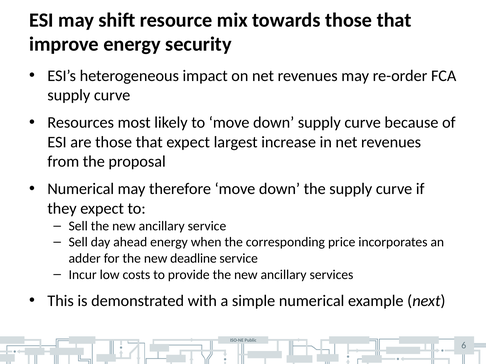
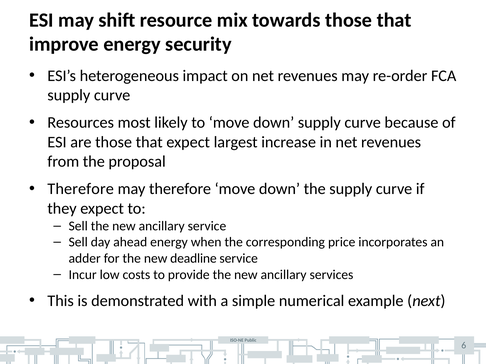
Numerical: Numerical -> Therefore (81, 189)
